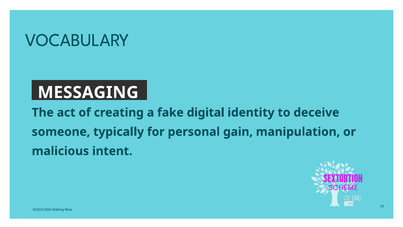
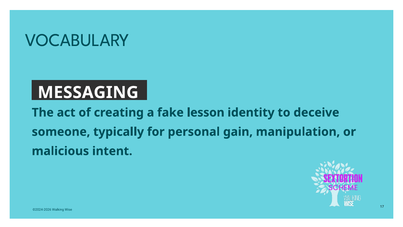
digital: digital -> lesson (206, 112)
